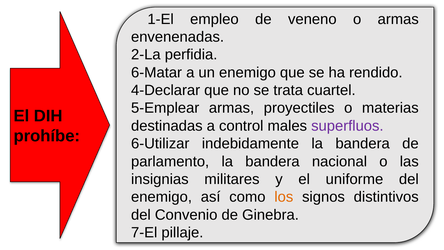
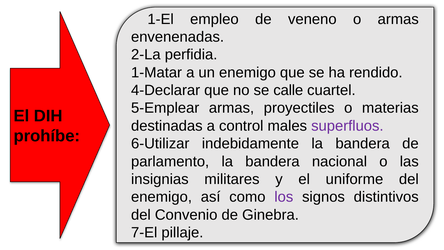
6-Matar: 6-Matar -> 1-Matar (157, 72)
trata: trata -> calle (288, 90)
los colour: orange -> purple (284, 197)
